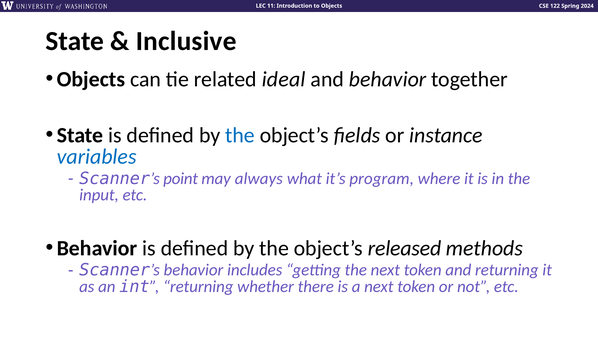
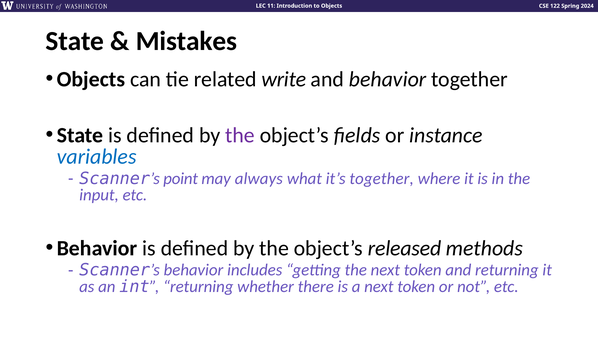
Inclusive: Inclusive -> Mistakes (186, 41)
ideal: ideal -> write (284, 79)
the colour: blue -> purple (240, 135)
it’s program: program -> together (382, 178)
